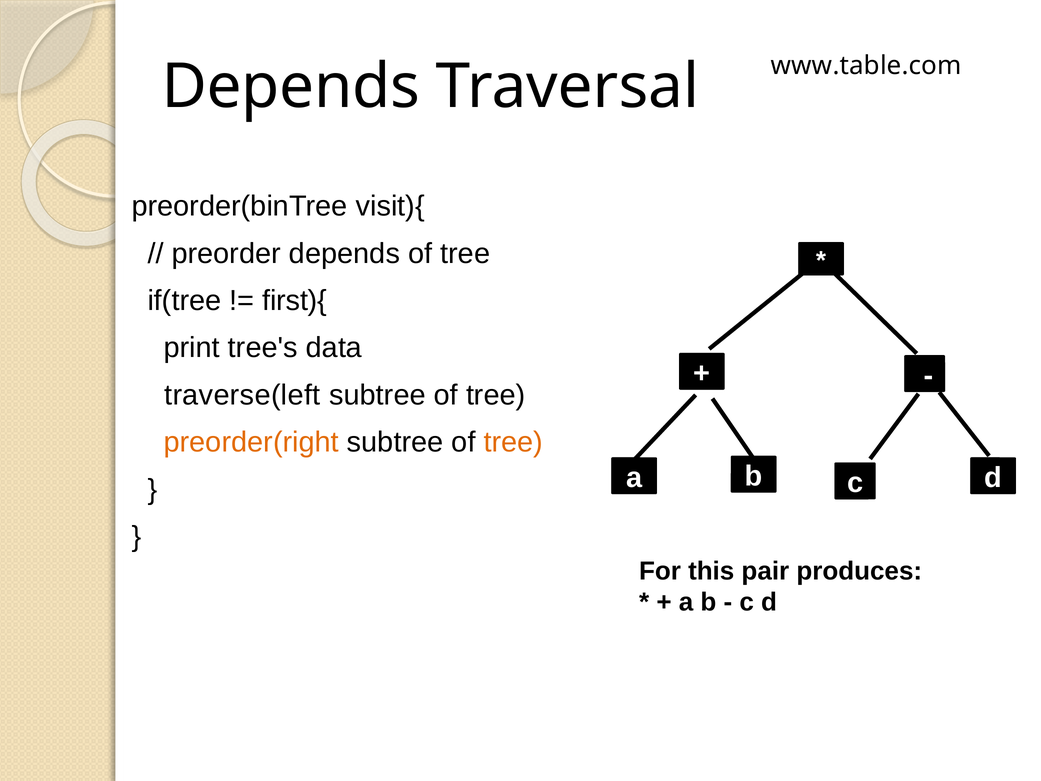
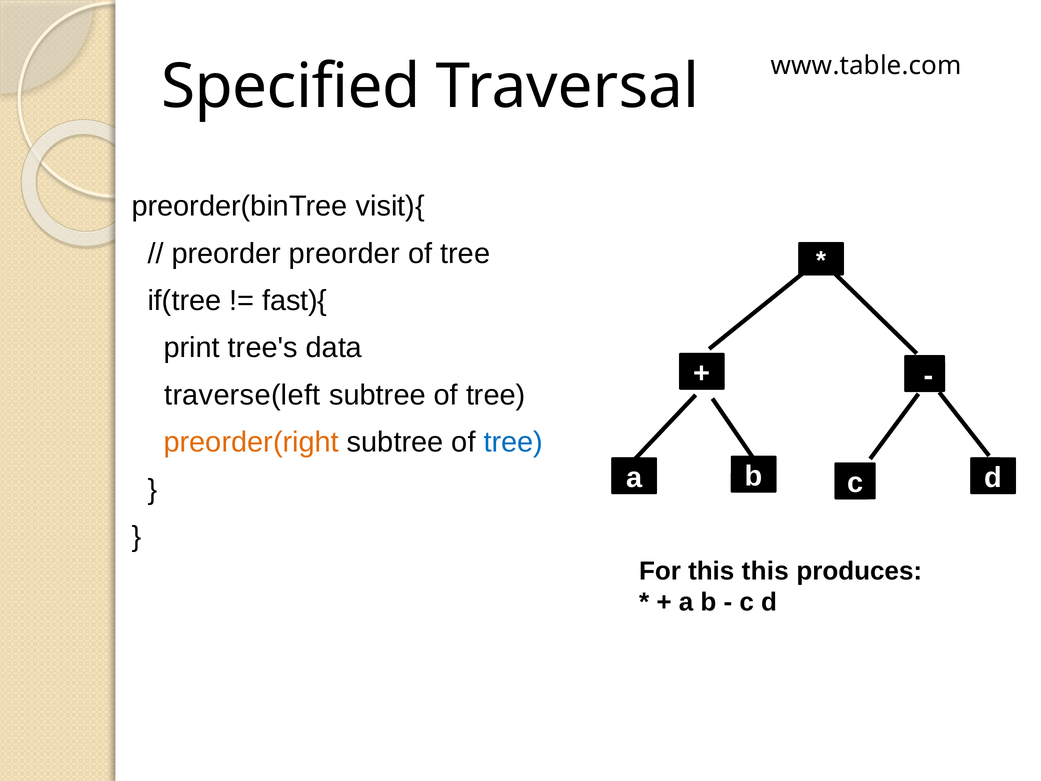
Depends: Depends -> Specified (291, 87)
preorder depends: depends -> preorder (344, 253)
first){: first){ -> fast){ (295, 301)
tree colour: orange -> blue (513, 442)
this pair: pair -> this (765, 571)
